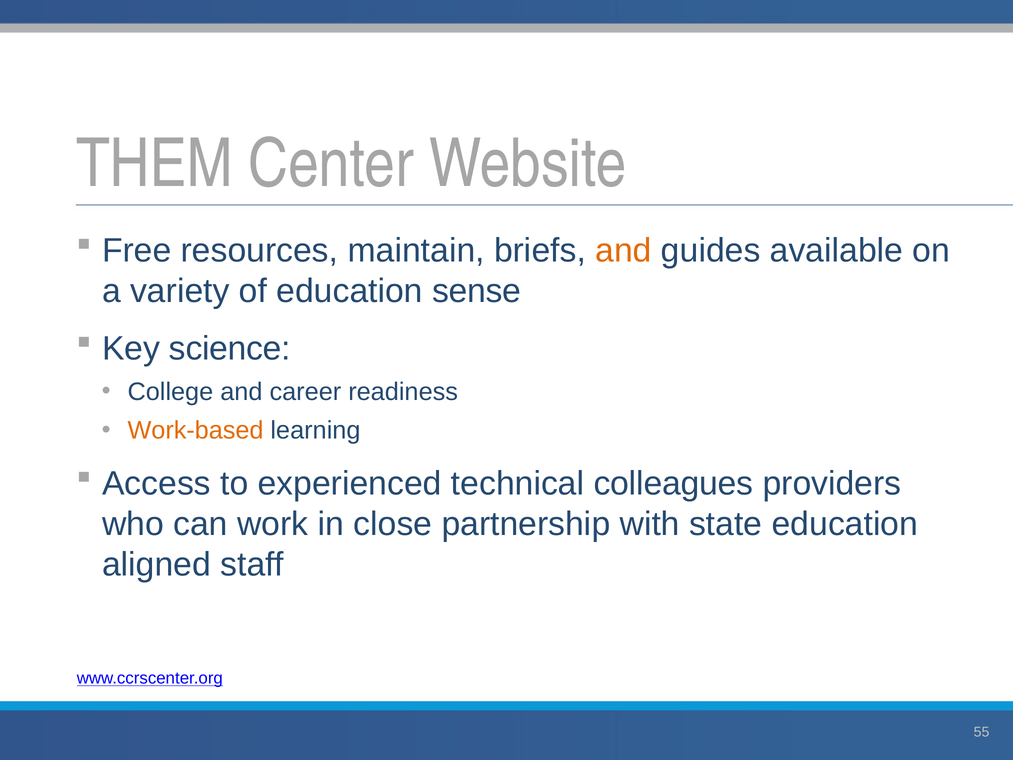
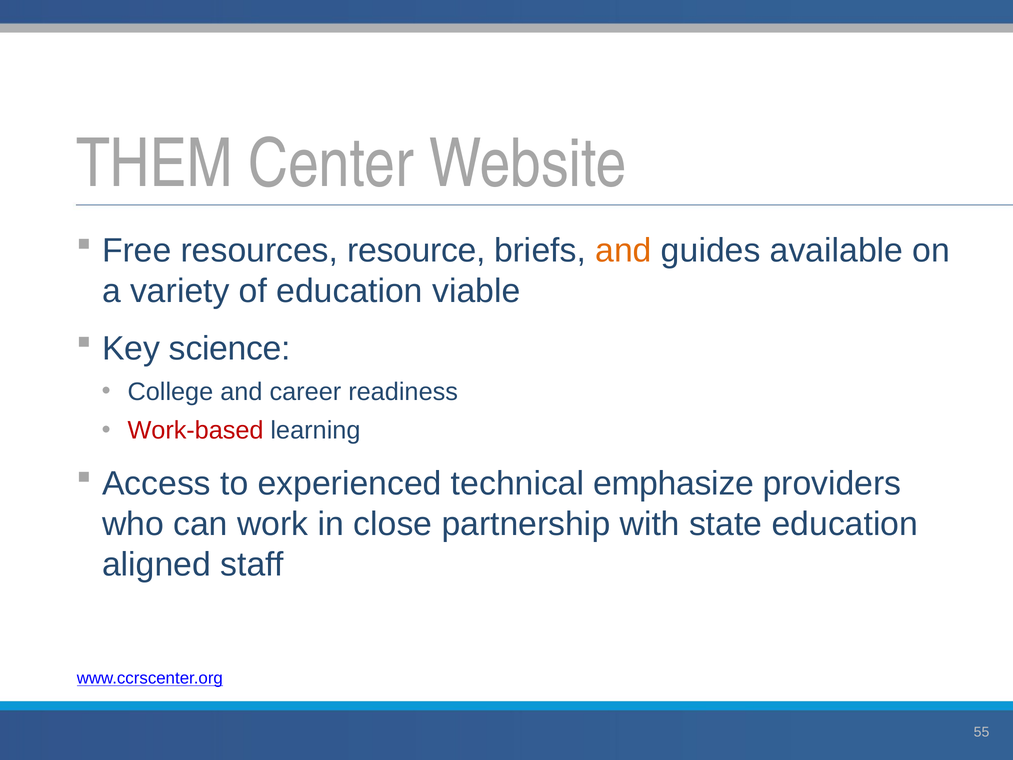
maintain: maintain -> resource (416, 250)
sense: sense -> viable (476, 291)
Work-based colour: orange -> red (196, 430)
colleagues: colleagues -> emphasize (674, 483)
